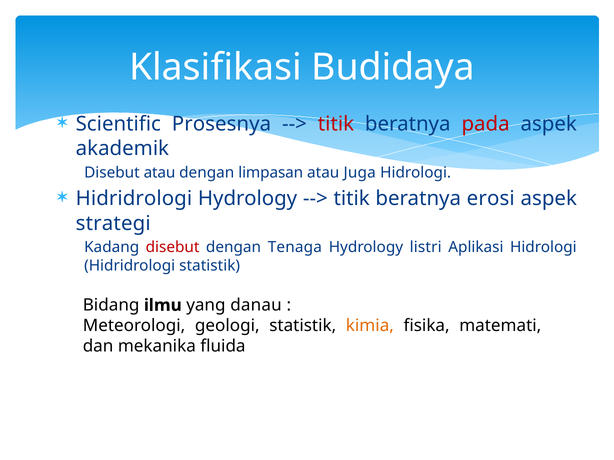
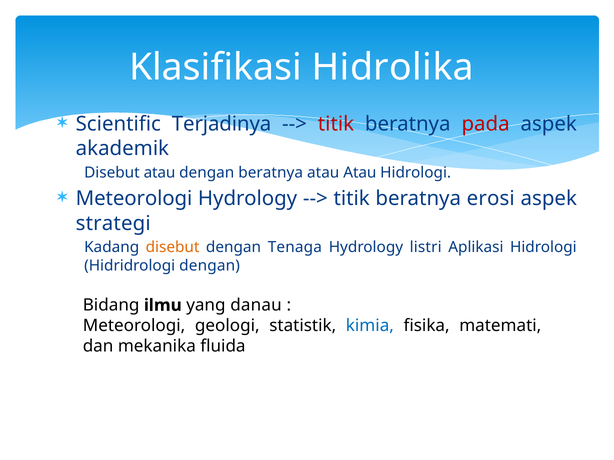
Budidaya: Budidaya -> Hidrolika (393, 67)
Prosesnya: Prosesnya -> Terjadinya (222, 124)
dengan limpasan: limpasan -> beratnya (271, 173)
atau Juga: Juga -> Atau (360, 173)
Hidridrologi: Hidridrologi -> Meteorologi (134, 199)
disebut colour: red -> orange (173, 248)
Hidridrologi statistik: statistik -> dengan (210, 266)
kimia colour: orange -> blue (370, 326)
